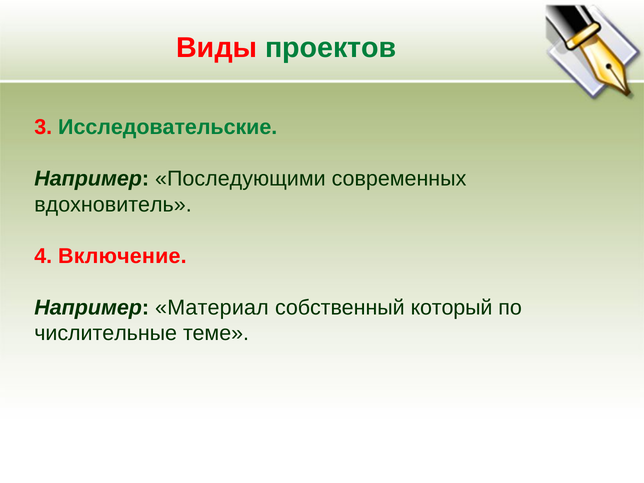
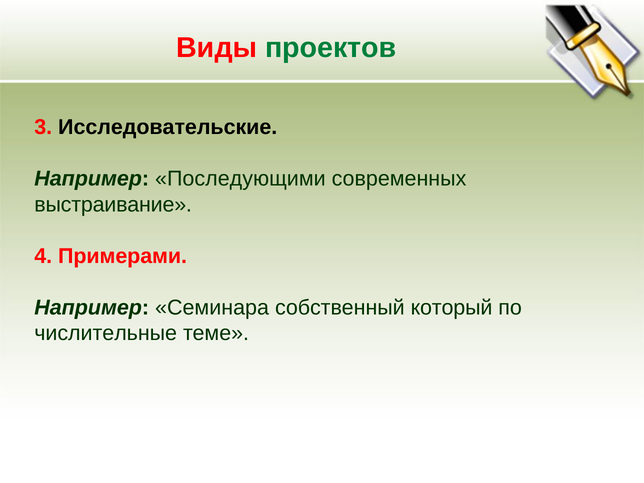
Исследовательские colour: green -> black (168, 127)
вдохновитель: вдохновитель -> выстраивание (113, 205)
Включение: Включение -> Примерами (123, 256)
Материал: Материал -> Семинара (212, 308)
